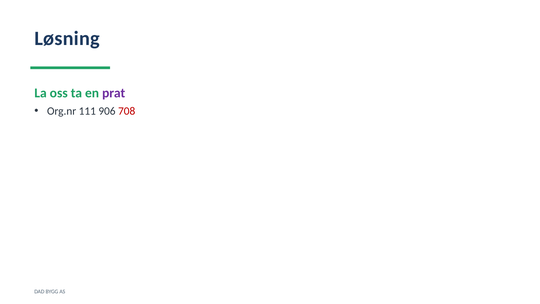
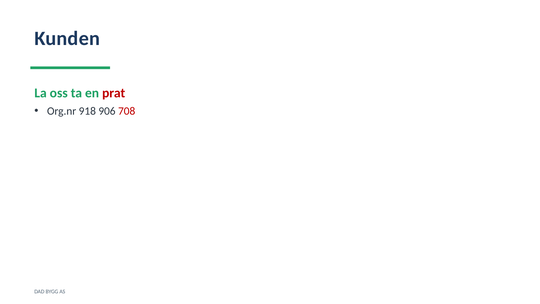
Løsning: Løsning -> Kunden (67, 39)
prat colour: purple -> red (114, 93)
111: 111 -> 918 (87, 111)
